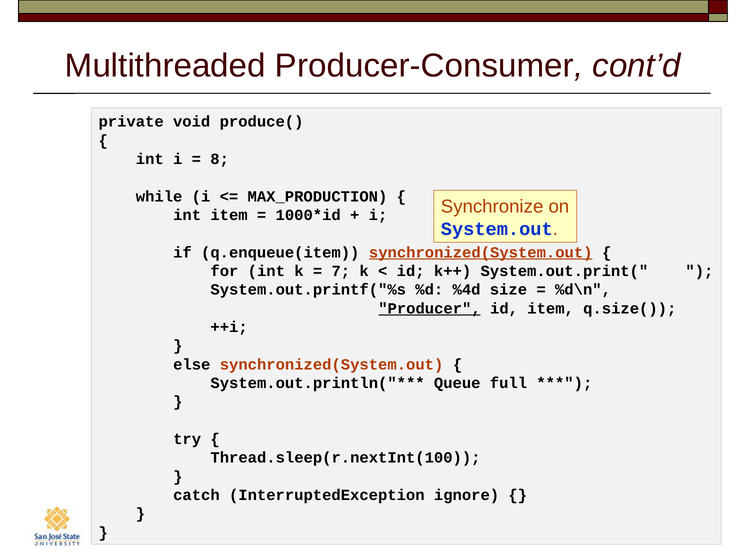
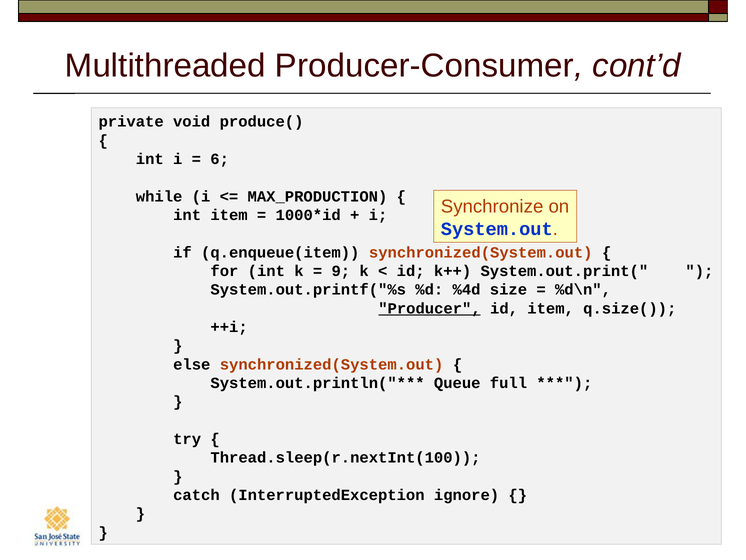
8: 8 -> 6 (220, 159)
synchronized(System.out underline: present -> none (481, 252)
7: 7 -> 9 (341, 271)
